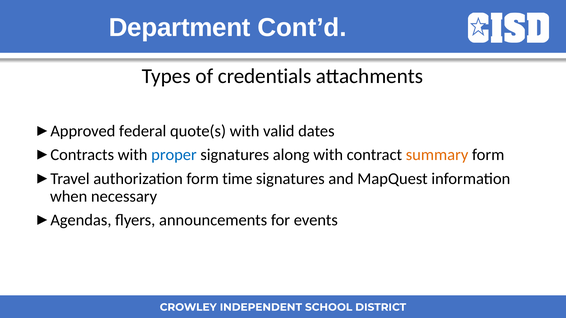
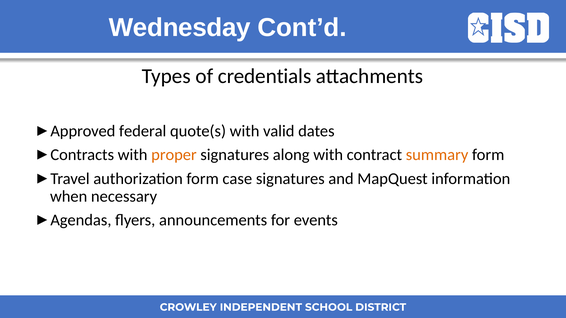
Department: Department -> Wednesday (180, 28)
proper colour: blue -> orange (174, 155)
time: time -> case (237, 179)
